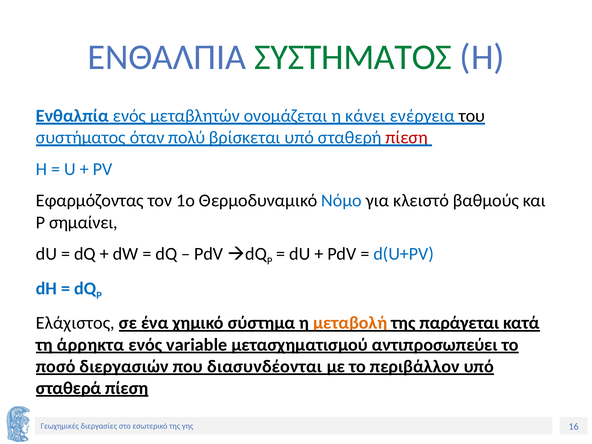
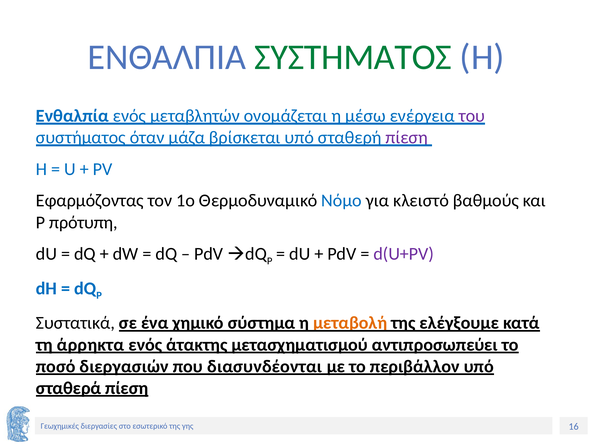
κάνει: κάνει -> μέσω (365, 116)
του colour: black -> purple (472, 116)
πολύ: πολύ -> μάζα (187, 138)
πίεση colour: red -> purple (407, 138)
σημαίνει: σημαίνει -> πρότυπη (83, 222)
d(U+PV colour: blue -> purple (404, 254)
Ελάχιστος: Ελάχιστος -> Συστατικά (75, 323)
παράγεται: παράγεται -> ελέγξουμε (459, 323)
variable: variable -> άτακτης (197, 345)
